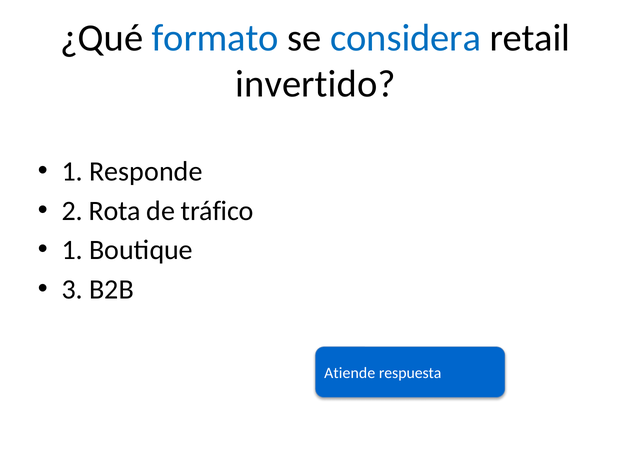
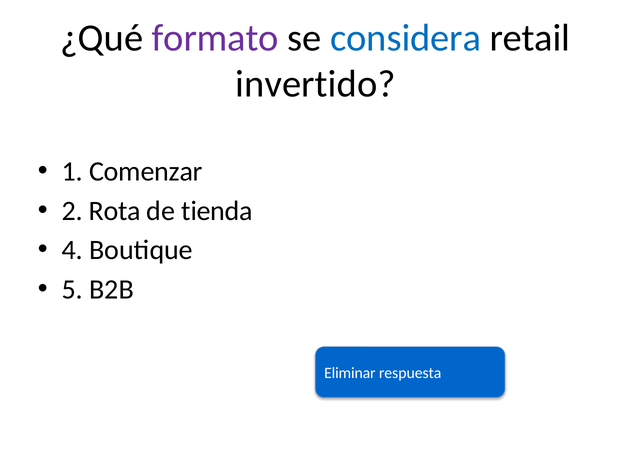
formato colour: blue -> purple (215, 38)
Responde: Responde -> Comenzar (146, 172)
tráfico: tráfico -> tienda (217, 211)
1: 1 -> 4 (72, 250)
3: 3 -> 5 (72, 289)
Atiende: Atiende -> Eliminar (350, 373)
